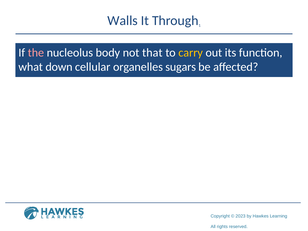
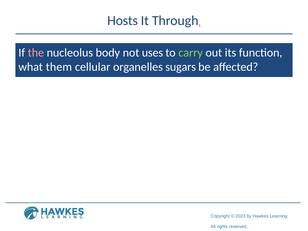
Walls: Walls -> Hosts (123, 21)
that: that -> uses (152, 53)
carry colour: yellow -> light green (191, 53)
down: down -> them (59, 67)
